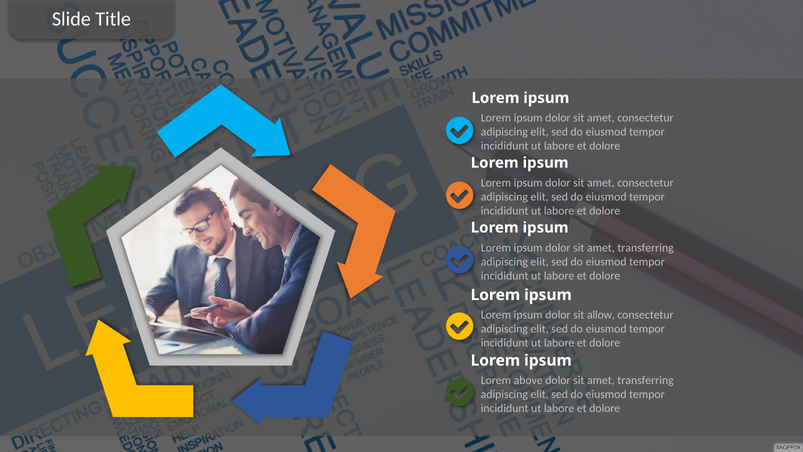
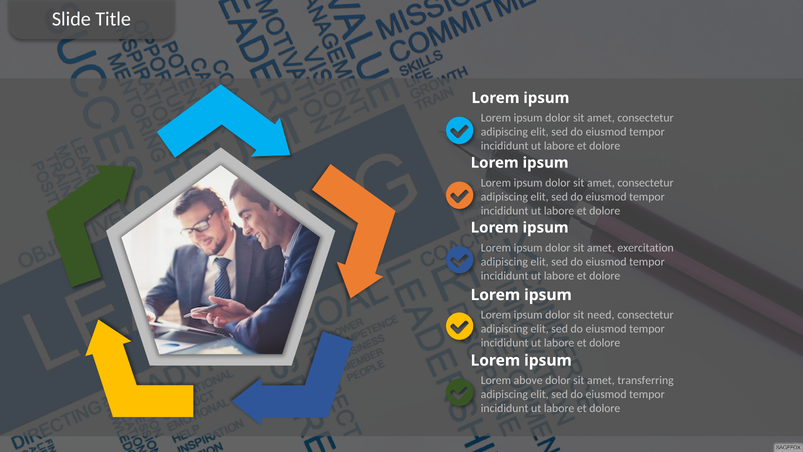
transferring: transferring -> exercitation (646, 248)
allow: allow -> need (601, 314)
